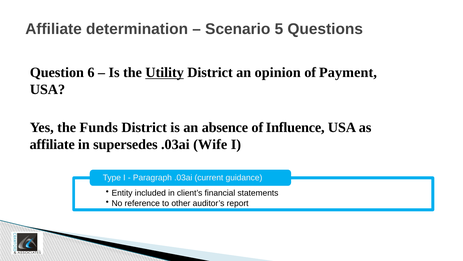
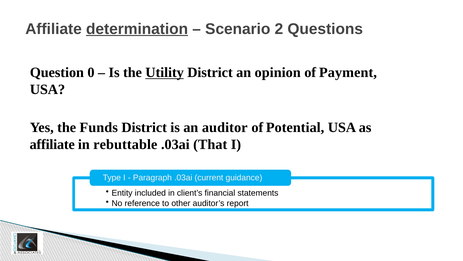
determination underline: none -> present (137, 29)
5: 5 -> 2 (279, 29)
6: 6 -> 0 (91, 72)
absence: absence -> auditor (225, 127)
Influence: Influence -> Potential (295, 127)
supersedes: supersedes -> rebuttable (125, 144)
Wife: Wife -> That (210, 144)
